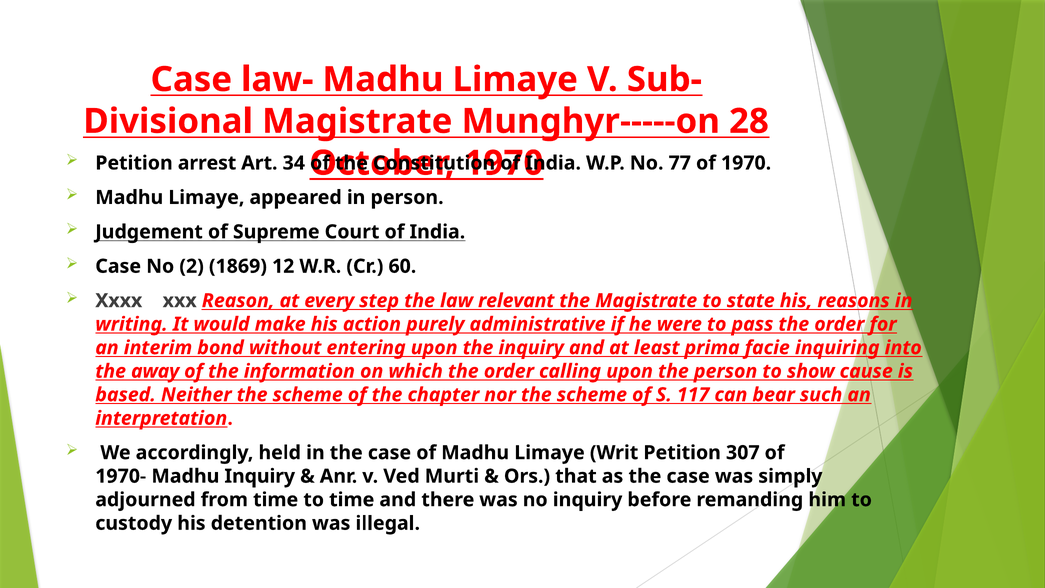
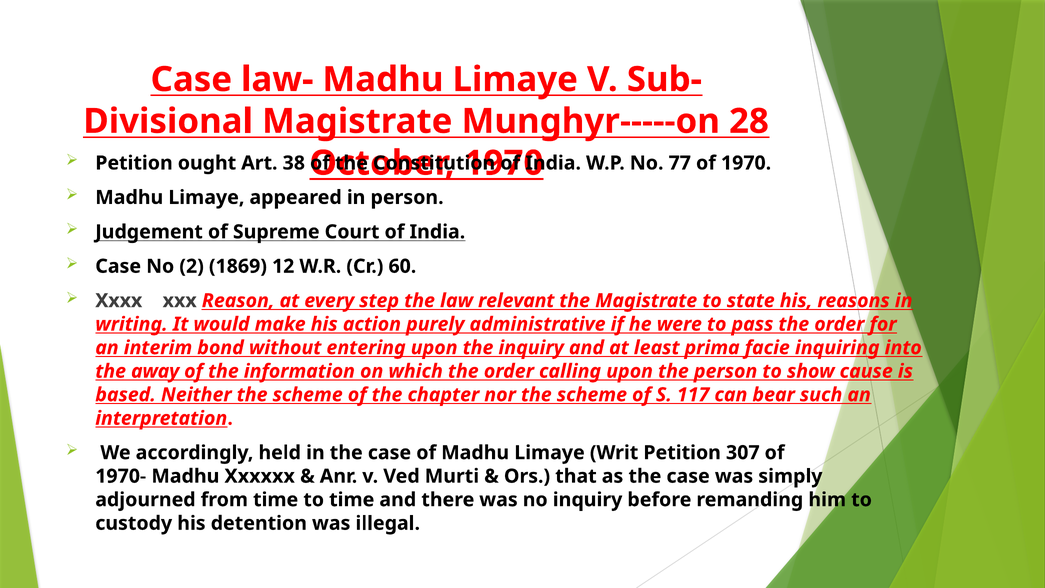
arrest: arrest -> ought (207, 163)
34: 34 -> 38 (294, 163)
Madhu Inquiry: Inquiry -> Xxxxxx (260, 476)
